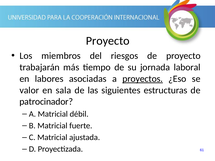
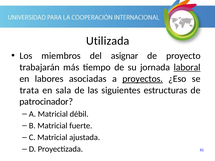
Proyecto: Proyecto -> Utilizada (108, 41)
riesgos: riesgos -> asignar (125, 56)
laboral underline: none -> present (187, 67)
valor: valor -> trata (29, 90)
